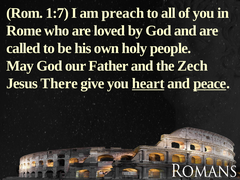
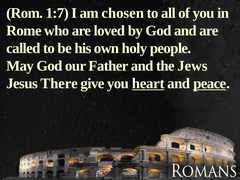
preach: preach -> chosen (123, 13)
Zech: Zech -> Jews (193, 66)
